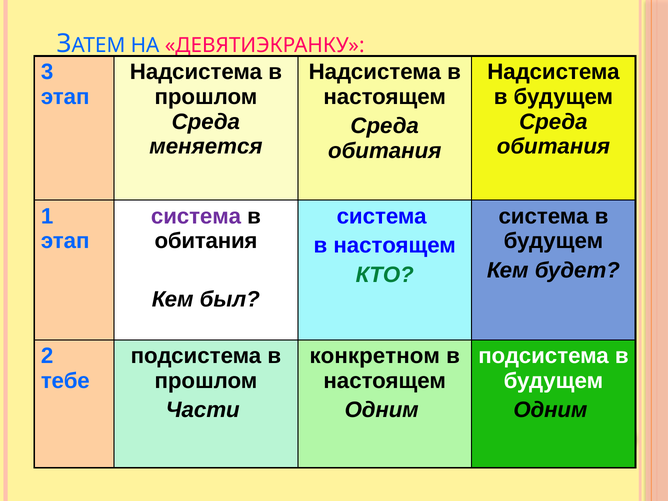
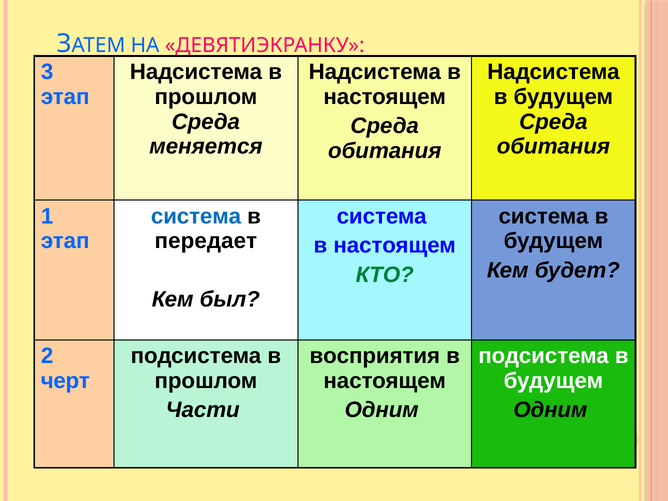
система colour: purple -> blue (196, 216)
обитания: обитания -> передает (206, 241)
конкретном: конкретном -> восприятия (375, 356)
тебе: тебе -> черт (65, 381)
